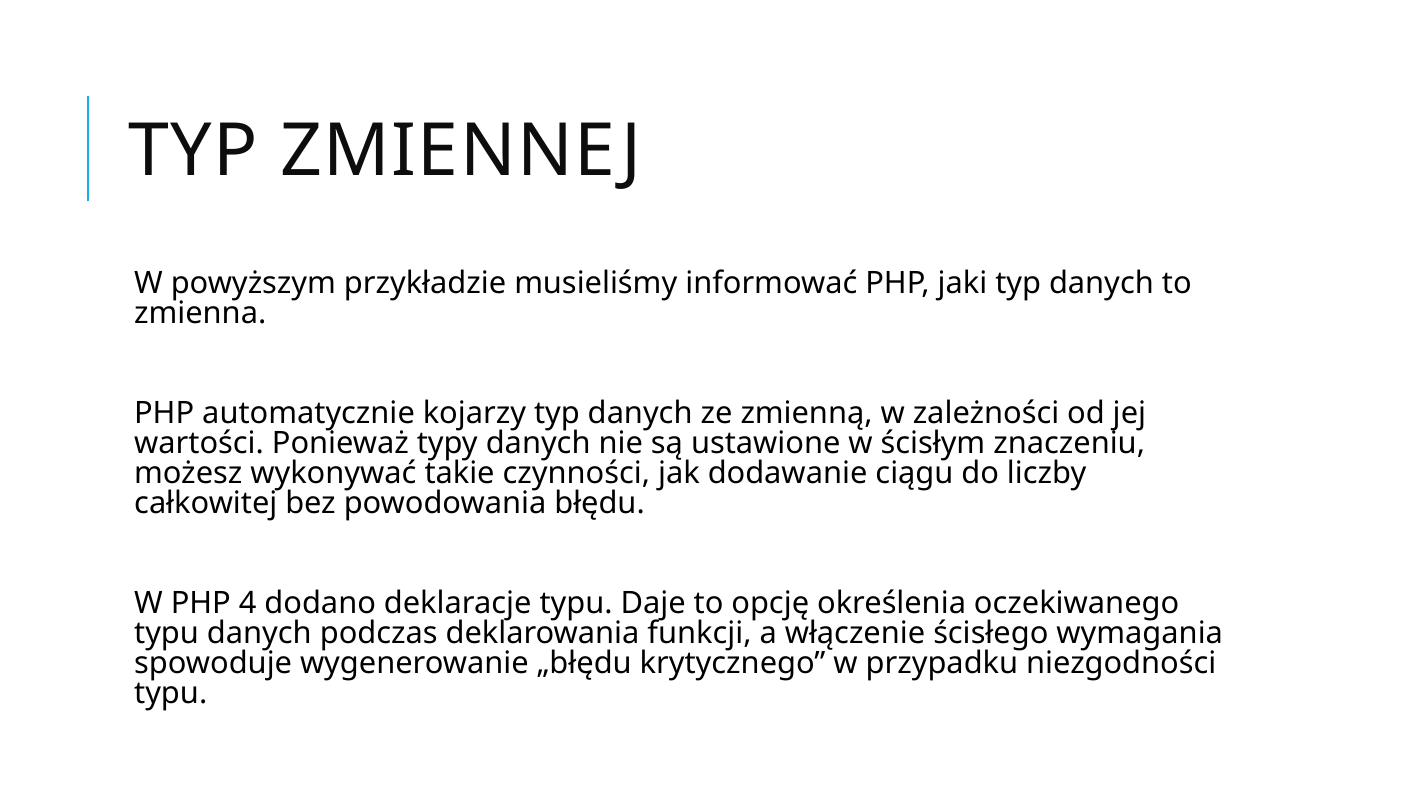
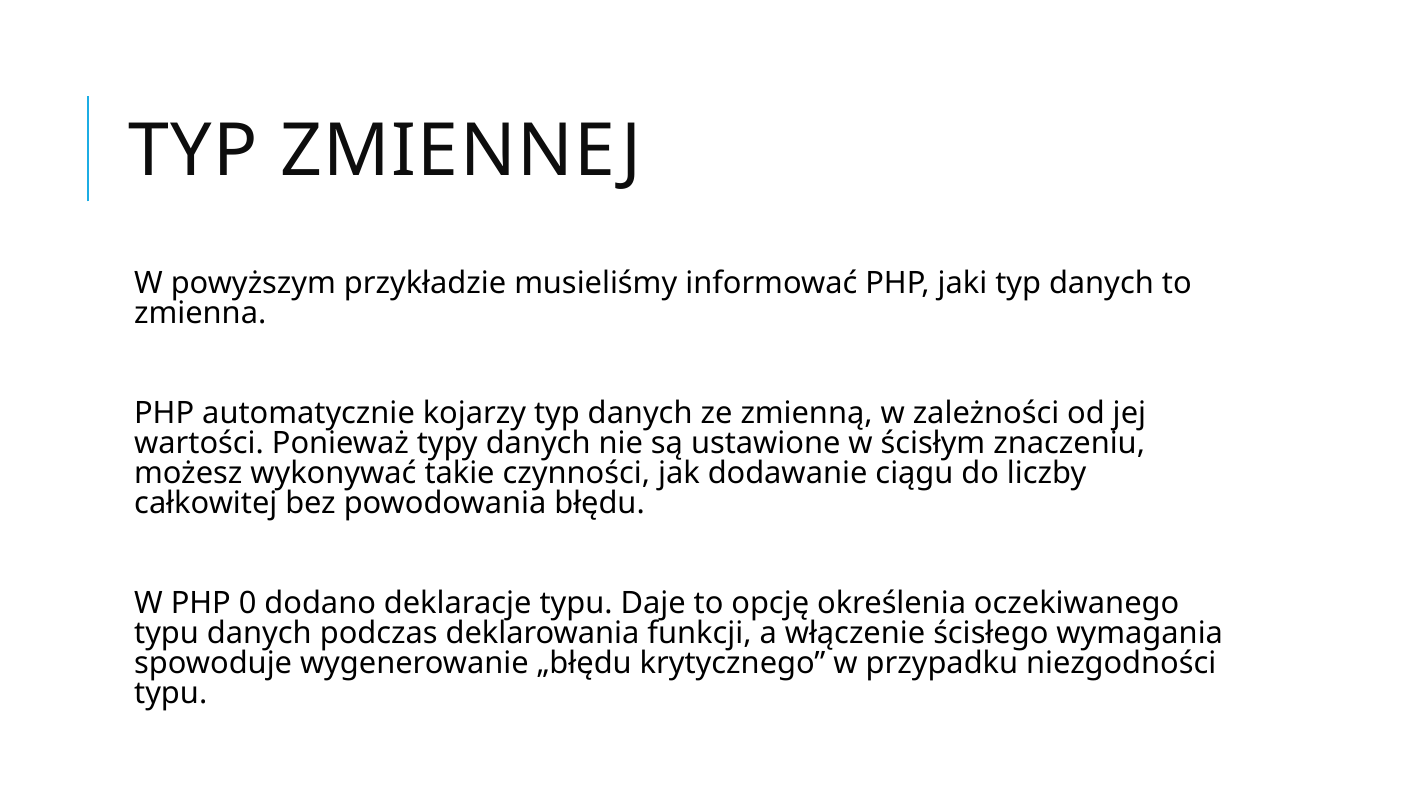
4: 4 -> 0 (248, 603)
